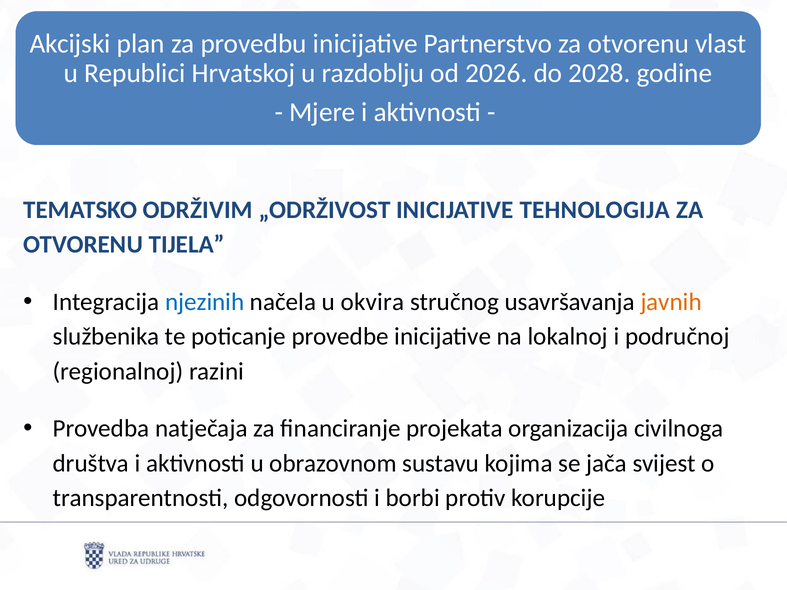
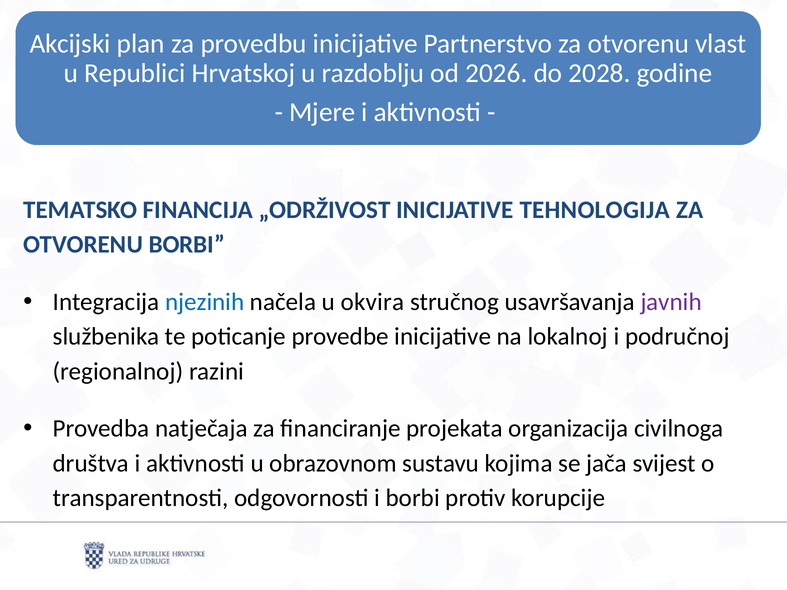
ODRŽIVIM: ODRŽIVIM -> FINANCIJA (198, 210)
OTVORENU TIJELA: TIJELA -> BORBI (187, 245)
javnih colour: orange -> purple (671, 302)
